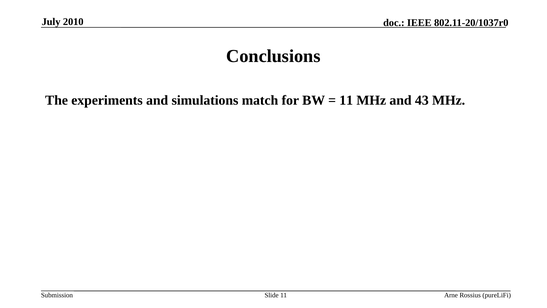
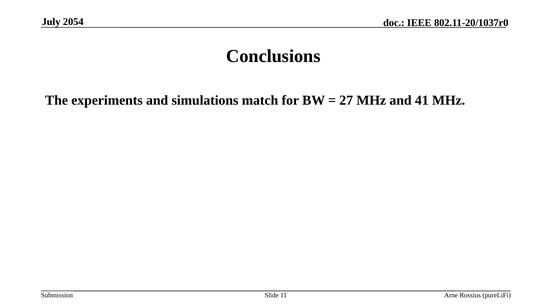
2010: 2010 -> 2054 (73, 22)
11: 11 -> 27 (346, 100)
43: 43 -> 41 (422, 100)
